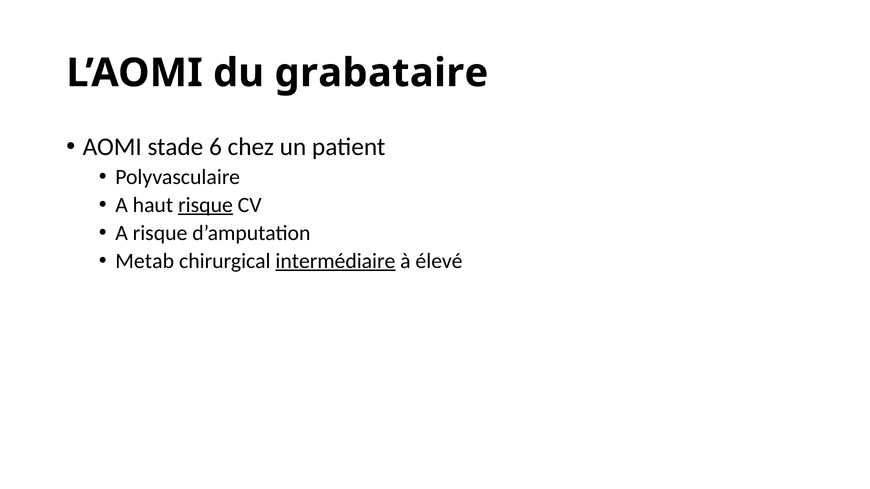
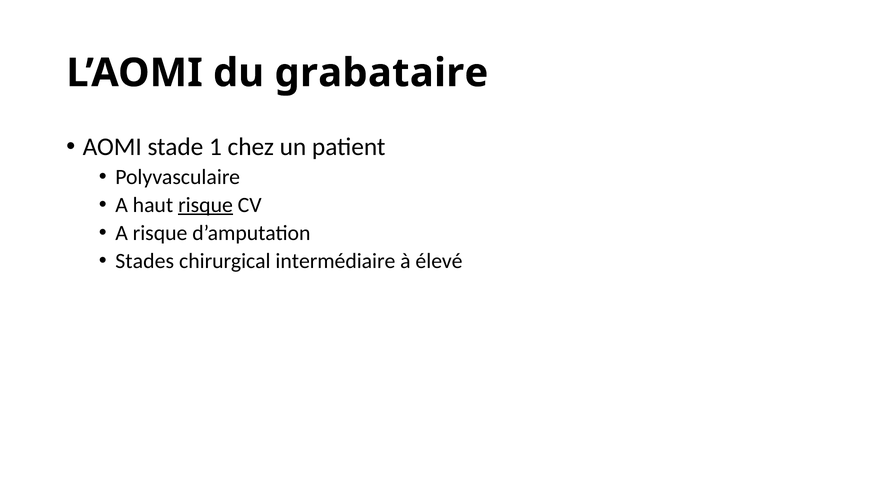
6: 6 -> 1 (215, 147)
Metab: Metab -> Stades (145, 261)
intermédiaire underline: present -> none (335, 261)
